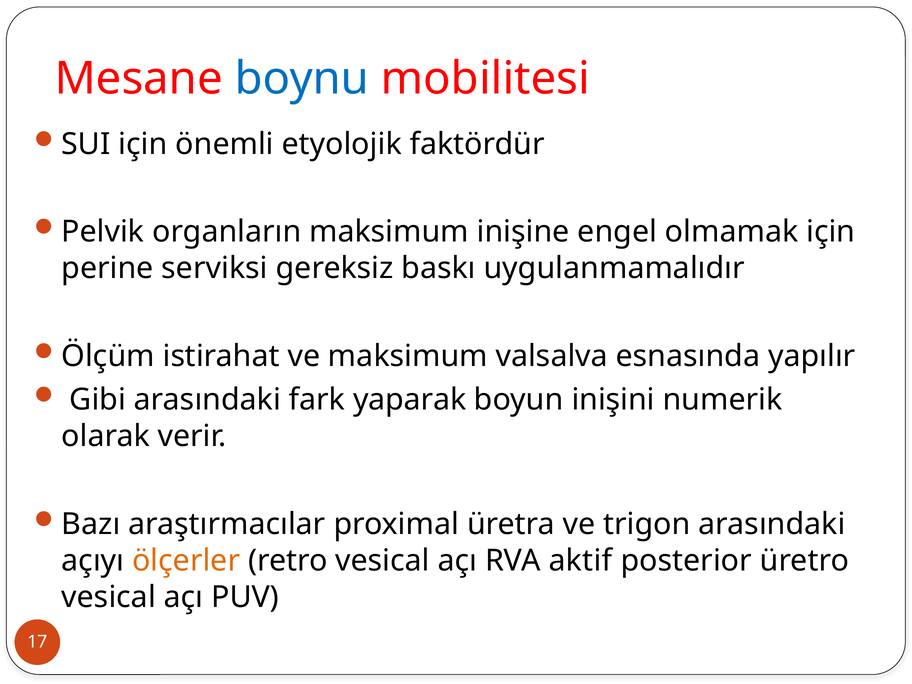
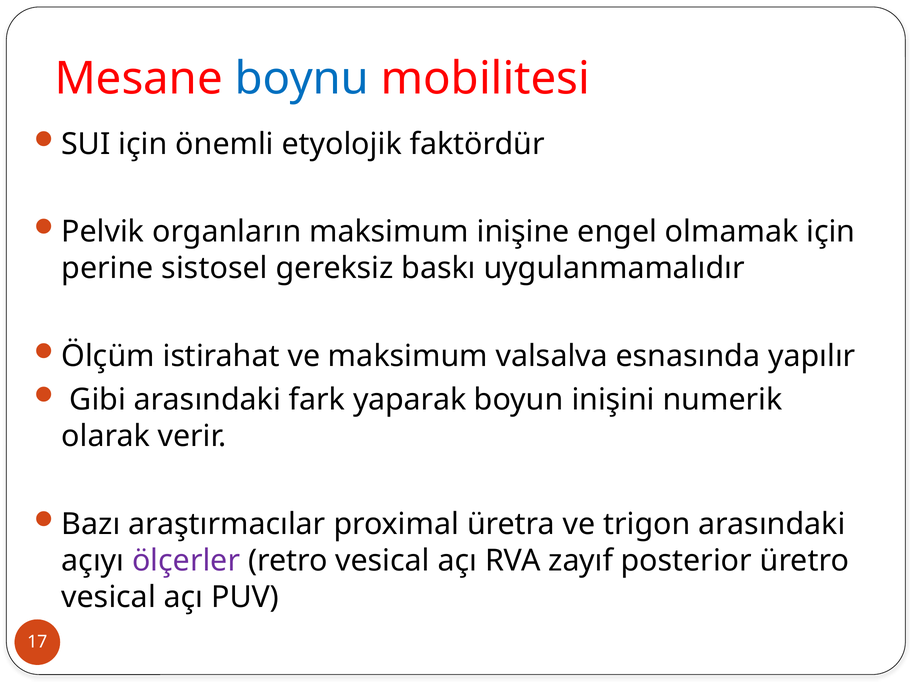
serviksi: serviksi -> sistosel (215, 268)
ölçerler colour: orange -> purple (186, 561)
aktif: aktif -> zayıf (581, 561)
